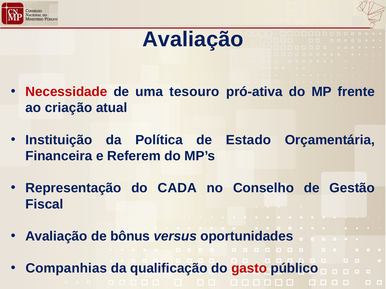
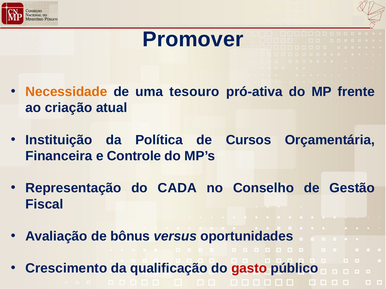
Avaliação: Avaliação -> Promover (193, 39)
Necessidade colour: red -> orange (66, 92)
Estado: Estado -> Cursos (248, 140)
Referem: Referem -> Controle (134, 156)
Companhias: Companhias -> Crescimento (66, 269)
